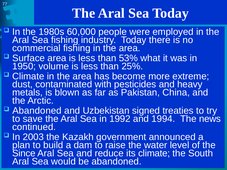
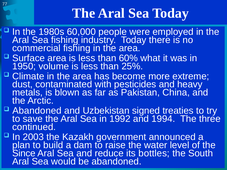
53%: 53% -> 60% (128, 58)
news: news -> three (210, 119)
its climate: climate -> bottles (154, 153)
